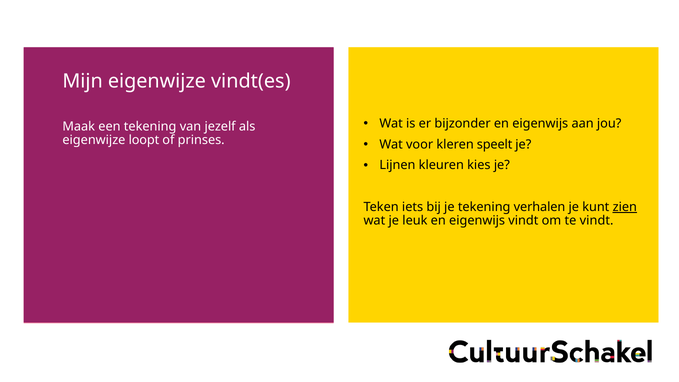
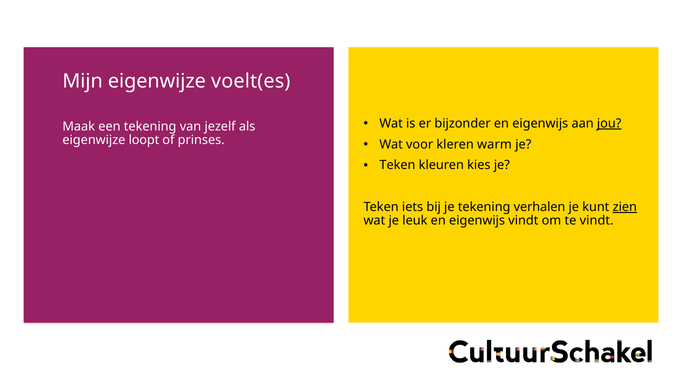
vindt(es: vindt(es -> voelt(es (251, 81)
jou underline: none -> present (609, 124)
speelt: speelt -> warm (494, 144)
Lijnen: Lijnen -> Teken (397, 165)
